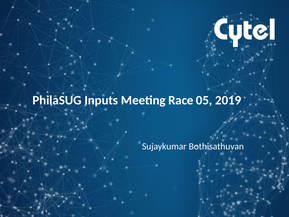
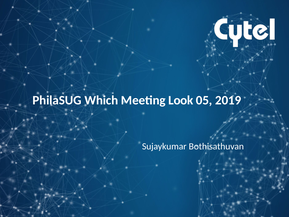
Inputs: Inputs -> Which (101, 100)
Race: Race -> Look (181, 100)
